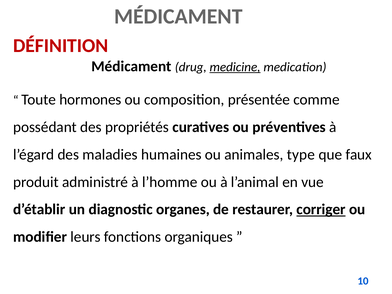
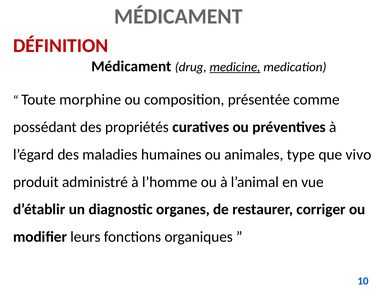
hormones: hormones -> morphine (90, 100)
faux: faux -> vivo (358, 155)
corriger underline: present -> none (321, 209)
